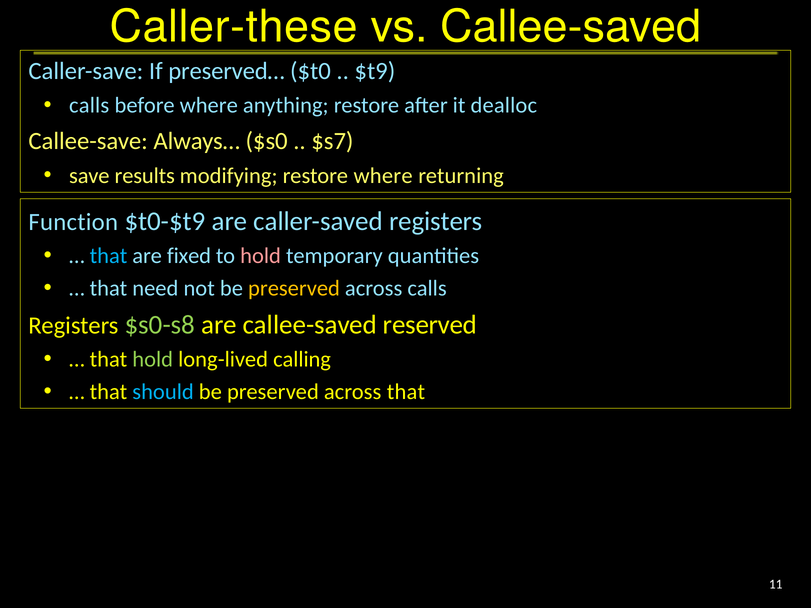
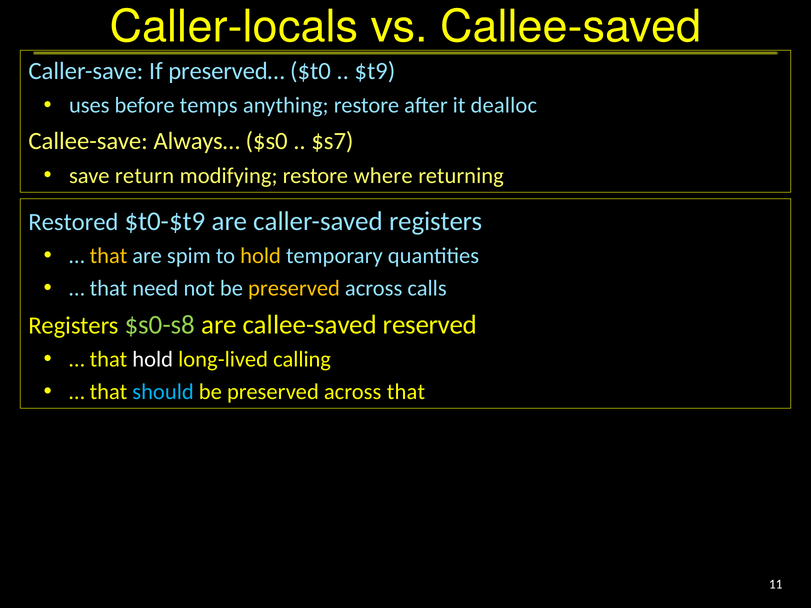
Caller-these: Caller-these -> Caller-locals (234, 27)
calls: calls -> uses (89, 106)
before where: where -> temps (209, 106)
results: results -> return (145, 176)
Function: Function -> Restored (73, 222)
that colour: light blue -> yellow (109, 256)
fixed: fixed -> spim (189, 256)
hold colour: pink -> yellow (261, 256)
hold colour: light green -> white (153, 360)
